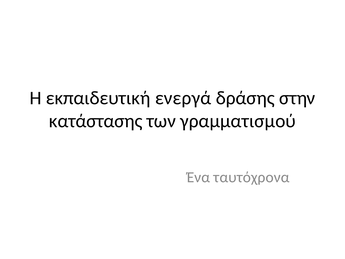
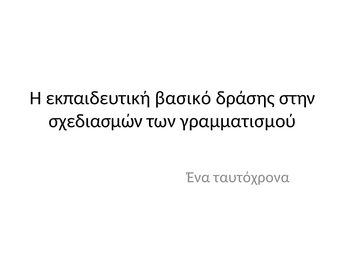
ενεργά: ενεργά -> βασικό (183, 98)
κατάστασης: κατάστασης -> σχεδιασμών (96, 121)
